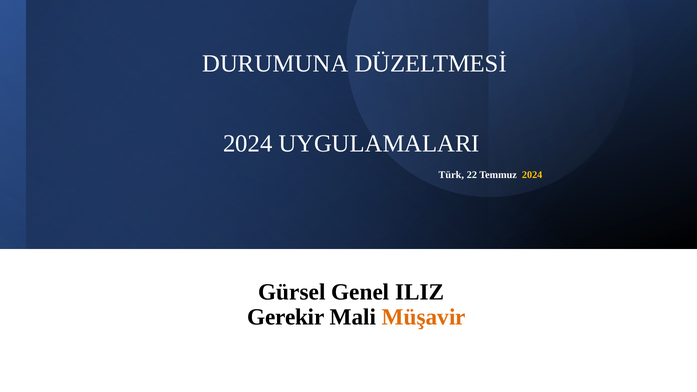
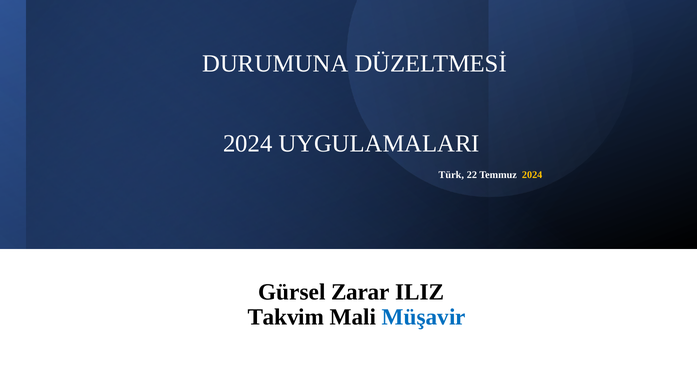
Genel: Genel -> Zarar (360, 292)
Gerekir: Gerekir -> Takvim (286, 317)
Müşavir colour: orange -> blue (424, 317)
